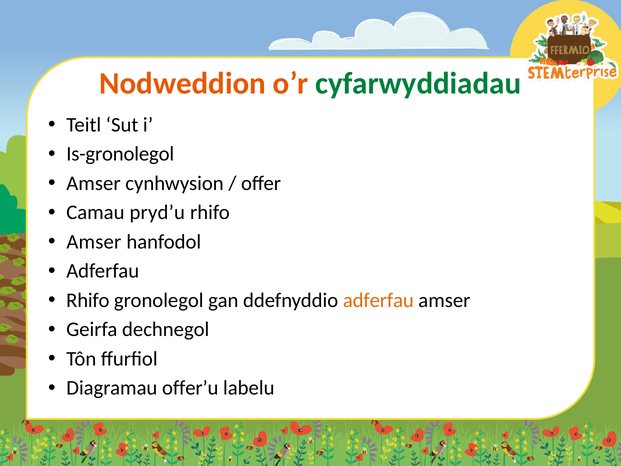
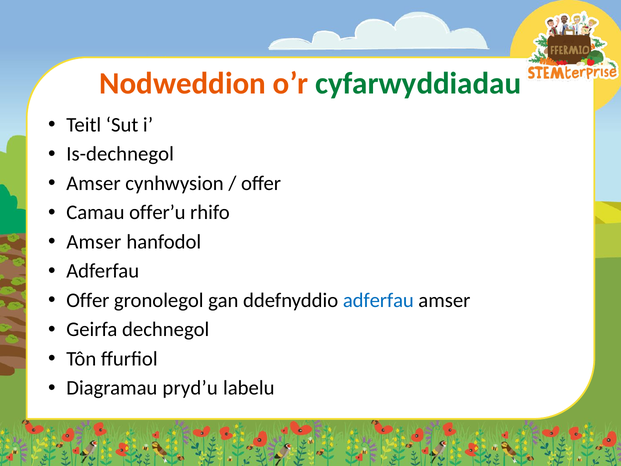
Is-gronolegol: Is-gronolegol -> Is-dechnegol (120, 154)
pryd’u: pryd’u -> offer’u (157, 212)
Rhifo: Rhifo -> Offer (88, 300)
adferfau colour: orange -> blue (378, 300)
offer’u: offer’u -> pryd’u (190, 388)
